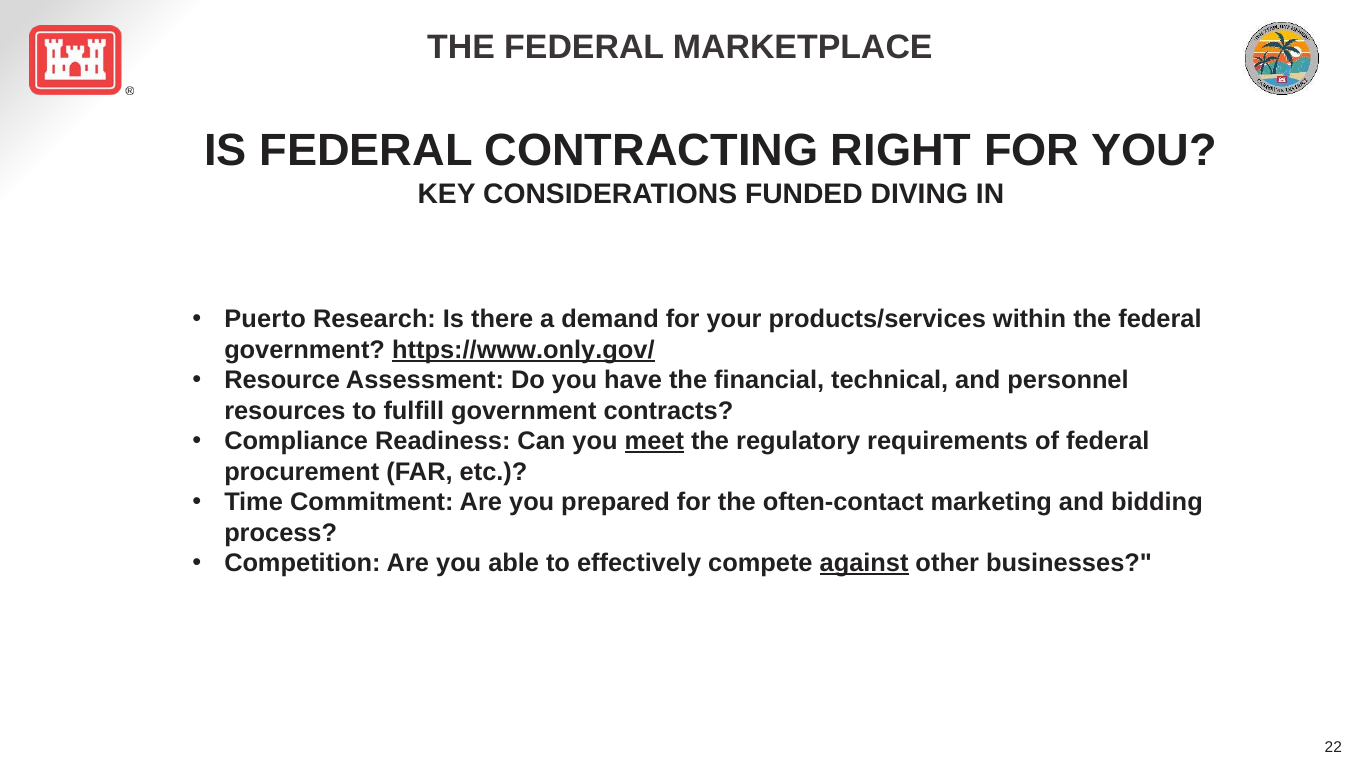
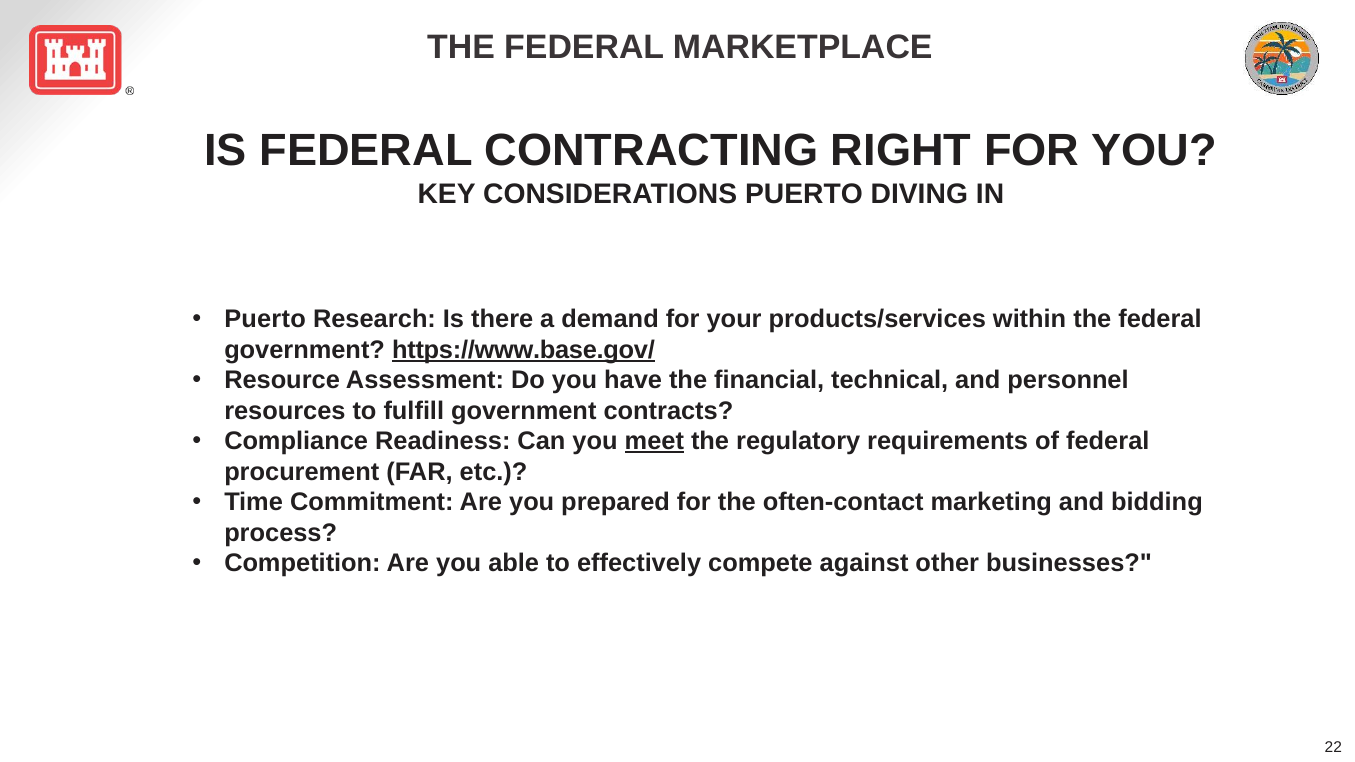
CONSIDERATIONS FUNDED: FUNDED -> PUERTO (804, 194)
https://www.only.gov/: https://www.only.gov/ -> https://www.base.gov/ (523, 350)
against underline: present -> none (864, 563)
